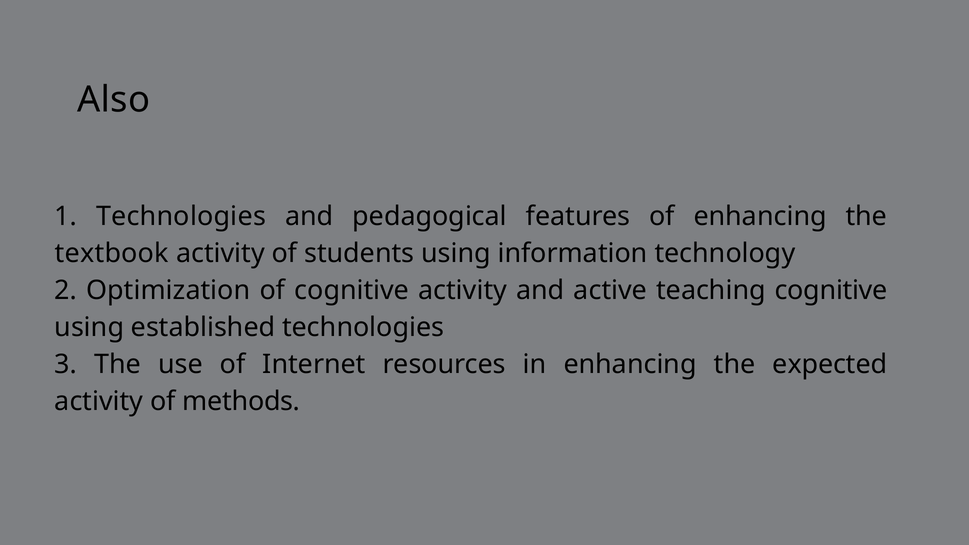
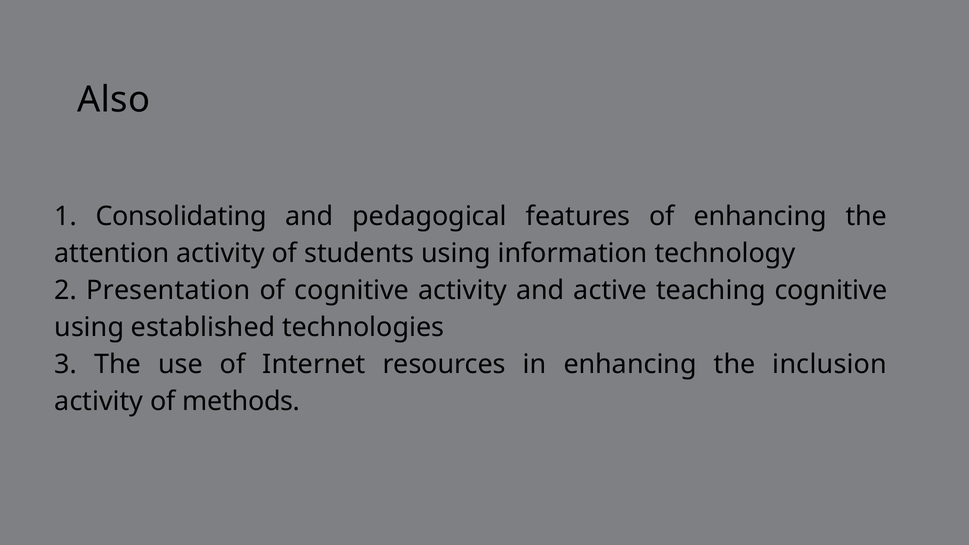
1 Technologies: Technologies -> Consolidating (181, 216)
textbook: textbook -> attention (112, 253)
Optimization: Optimization -> Presentation (168, 290)
expected: expected -> inclusion (830, 364)
